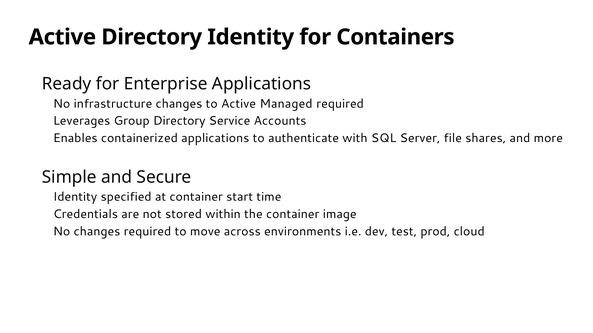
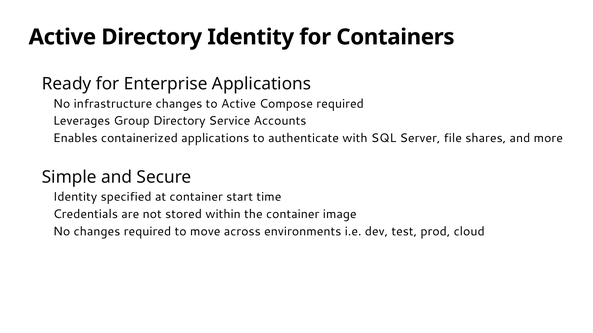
Managed: Managed -> Compose (286, 104)
